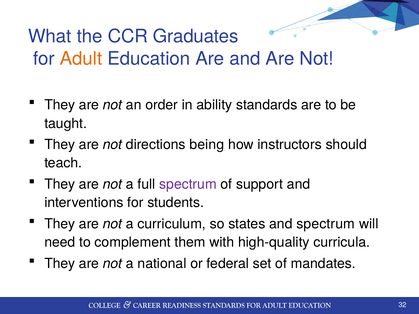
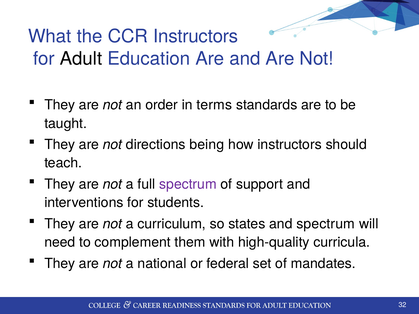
CCR Graduates: Graduates -> Instructors (196, 36)
Adult colour: orange -> black (81, 59)
ability: ability -> terms (214, 105)
